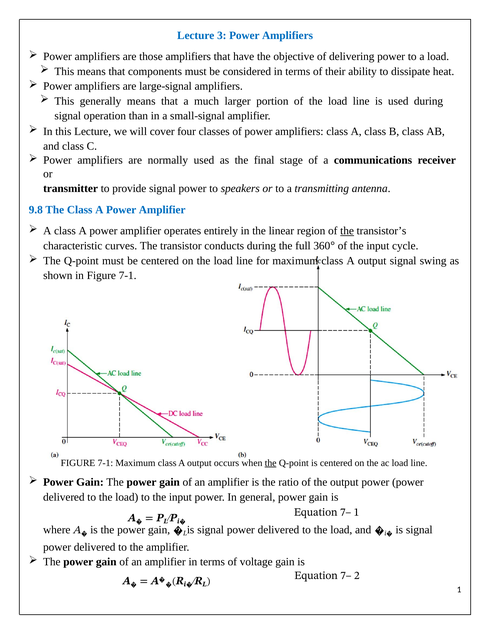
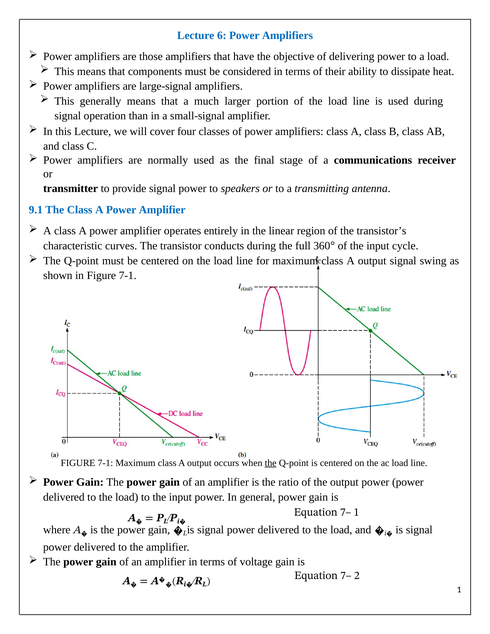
3: 3 -> 6 (222, 35)
9.8: 9.8 -> 9.1 (36, 210)
the underline: present -> none (347, 231)
